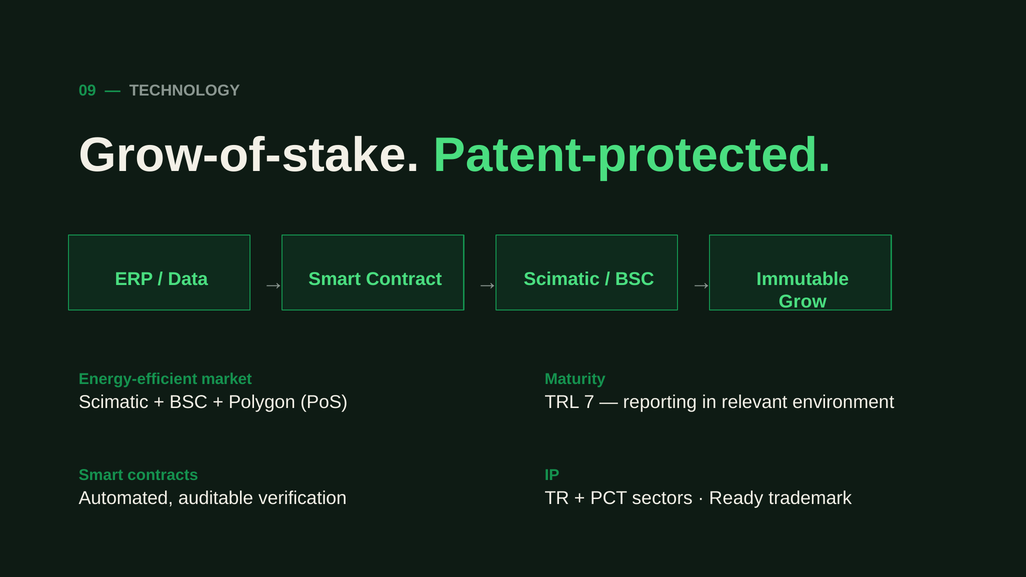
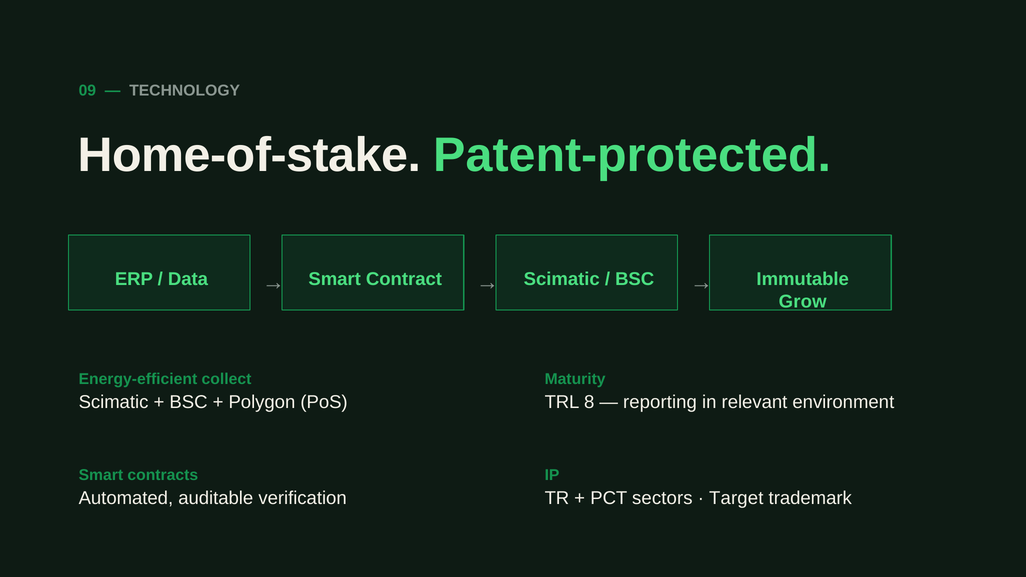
Grow-of-stake: Grow-of-stake -> Home-of-stake (249, 155)
market: market -> collect (226, 379)
7: 7 -> 8 (589, 402)
Ready: Ready -> Target (736, 498)
